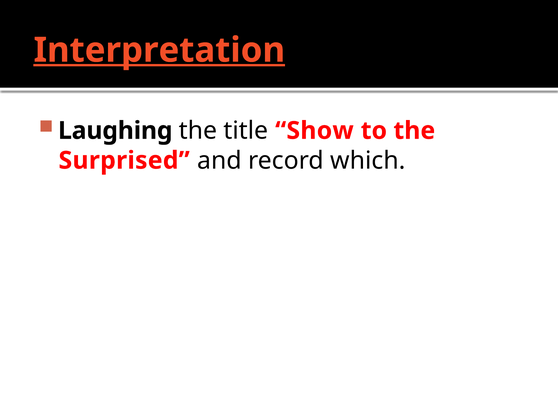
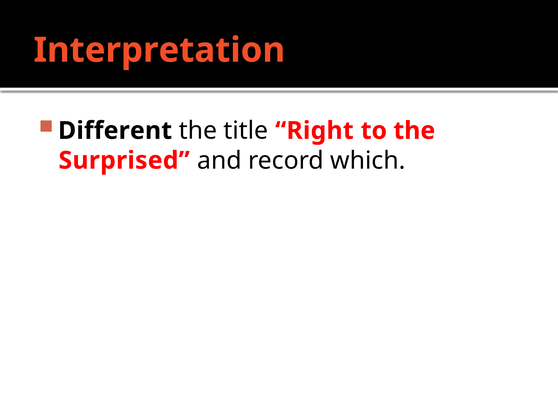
Interpretation underline: present -> none (159, 50)
Laughing: Laughing -> Different (115, 131)
Show: Show -> Right (314, 131)
